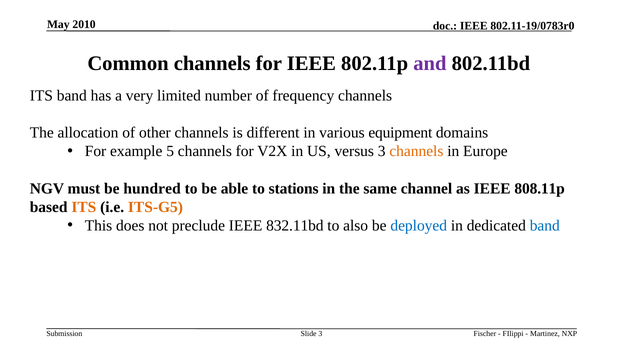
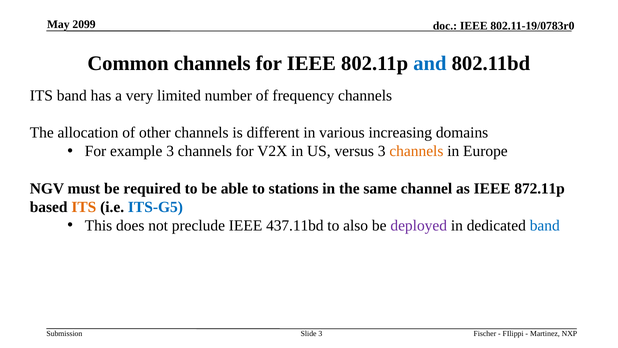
2010: 2010 -> 2099 (84, 25)
and colour: purple -> blue (430, 63)
equipment: equipment -> increasing (400, 133)
example 5: 5 -> 3 (170, 151)
hundred: hundred -> required (152, 188)
808.11p: 808.11p -> 872.11p (540, 188)
ITS-G5 colour: orange -> blue (155, 207)
832.11bd: 832.11bd -> 437.11bd (295, 225)
deployed colour: blue -> purple (419, 225)
